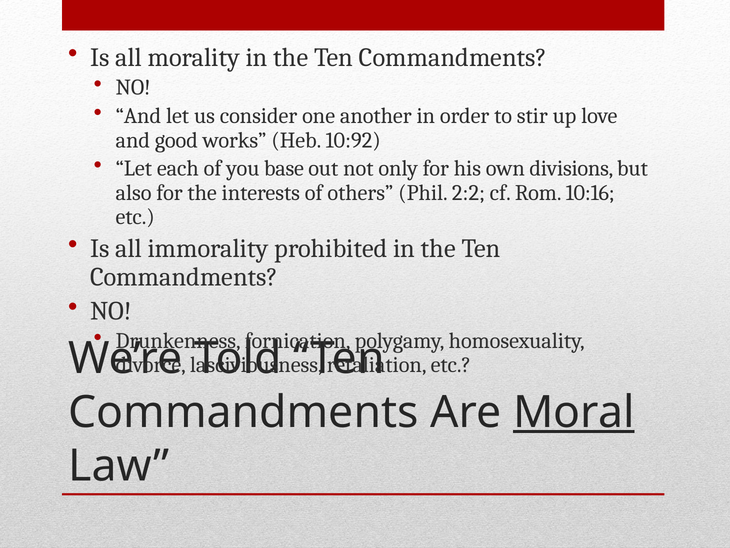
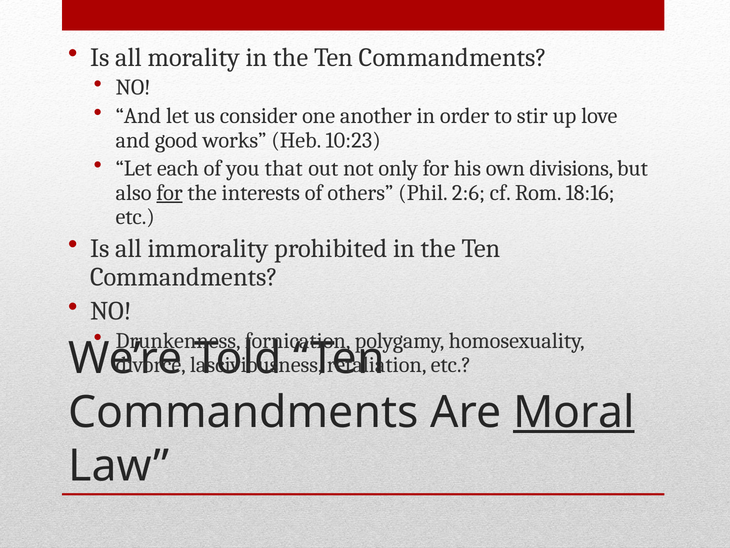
10:92: 10:92 -> 10:23 (353, 140)
base: base -> that (284, 168)
for underline: none -> present (170, 193)
2:2: 2:2 -> 2:6 (468, 193)
10:16: 10:16 -> 18:16 (590, 193)
